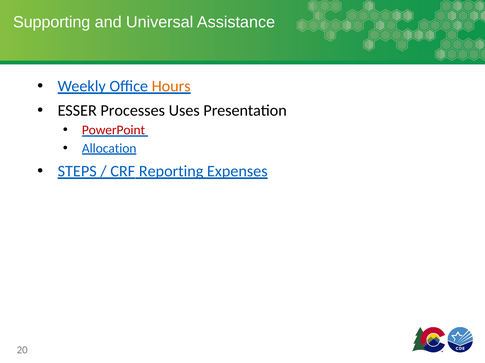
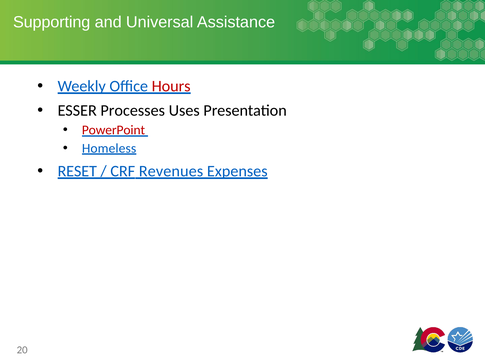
Hours colour: orange -> red (171, 86)
Allocation: Allocation -> Homeless (109, 149)
STEPS: STEPS -> RESET (77, 172)
Reporting: Reporting -> Revenues (171, 172)
